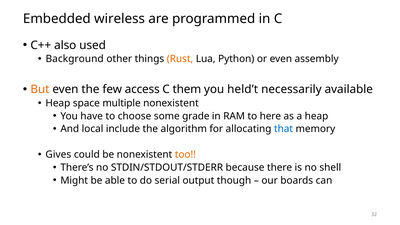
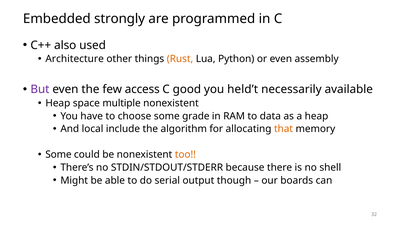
wireless: wireless -> strongly (120, 19)
Background: Background -> Architecture (75, 59)
But colour: orange -> purple (40, 89)
them: them -> good (187, 89)
here: here -> data (270, 116)
that colour: blue -> orange (284, 129)
Gives: Gives -> Some (58, 155)
